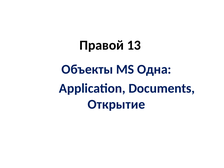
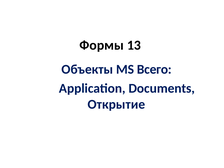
Правой: Правой -> Формы (102, 45)
Одна: Одна -> Всего (154, 69)
